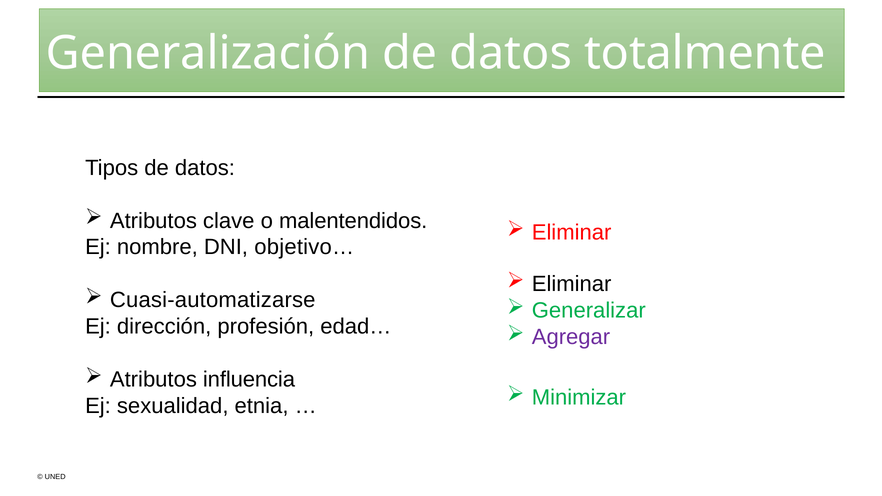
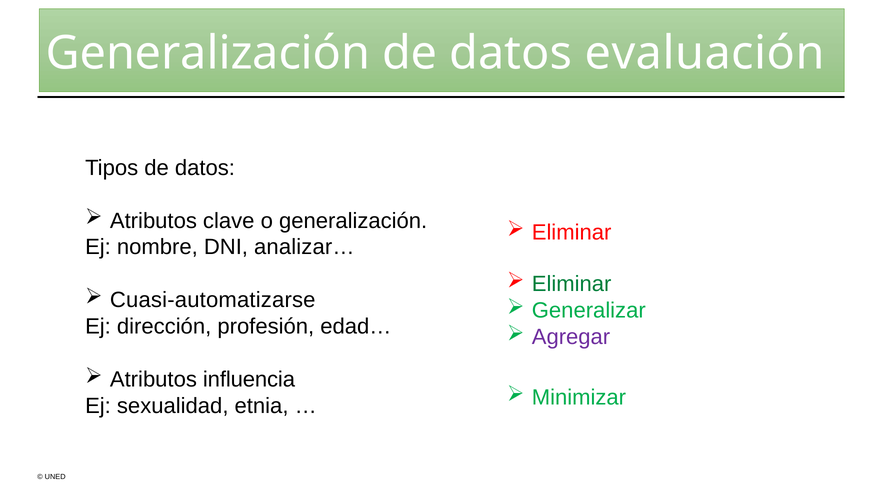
totalmente: totalmente -> evaluación (705, 53)
o malentendidos: malentendidos -> generalización (353, 221)
objetivo…: objetivo… -> analizar… (304, 247)
Eliminar colour: black -> green (572, 284)
